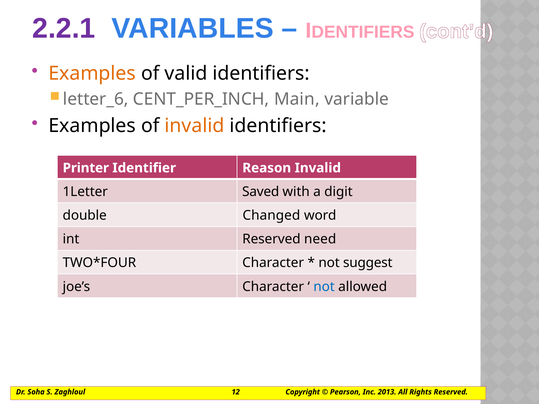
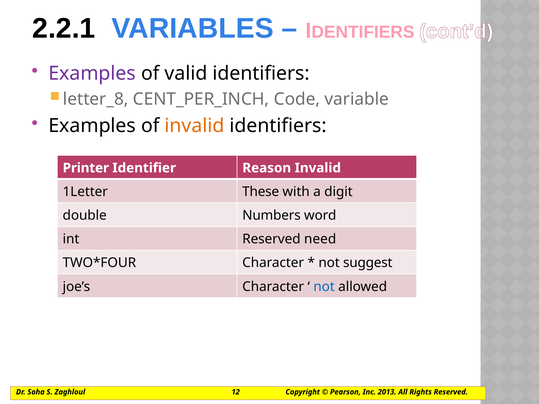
2.2.1 colour: purple -> black (64, 29)
Examples colour: orange -> purple (92, 73)
letter_6: letter_6 -> letter_8 (96, 99)
Main: Main -> Code (297, 99)
Saved: Saved -> These (261, 192)
Changed: Changed -> Numbers (272, 216)
